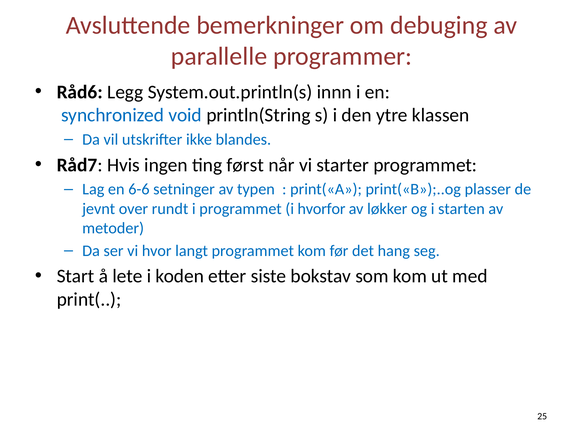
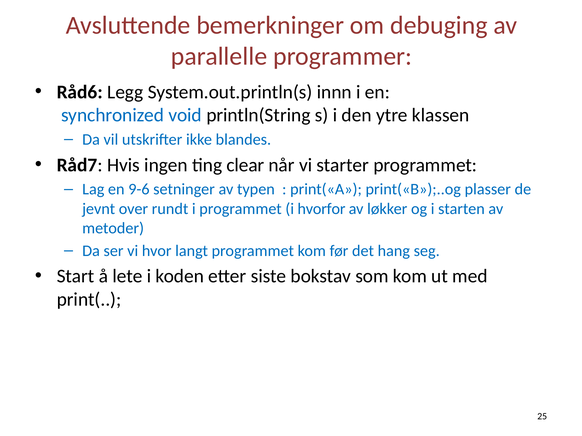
først: først -> clear (245, 165)
6-6: 6-6 -> 9-6 (139, 190)
